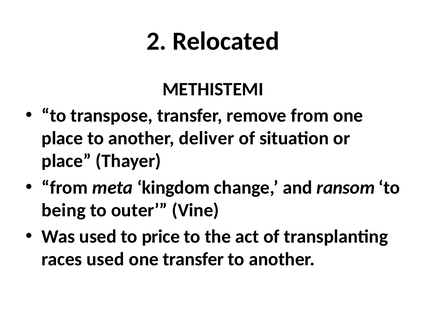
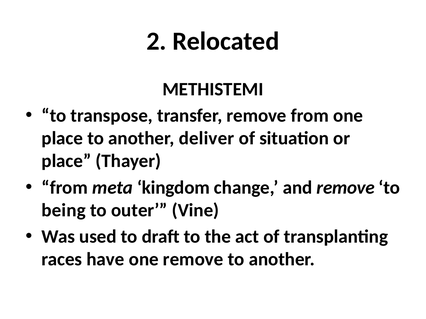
and ransom: ransom -> remove (346, 188)
price: price -> draft (161, 237)
races used: used -> have (105, 260)
one transfer: transfer -> remove (193, 260)
